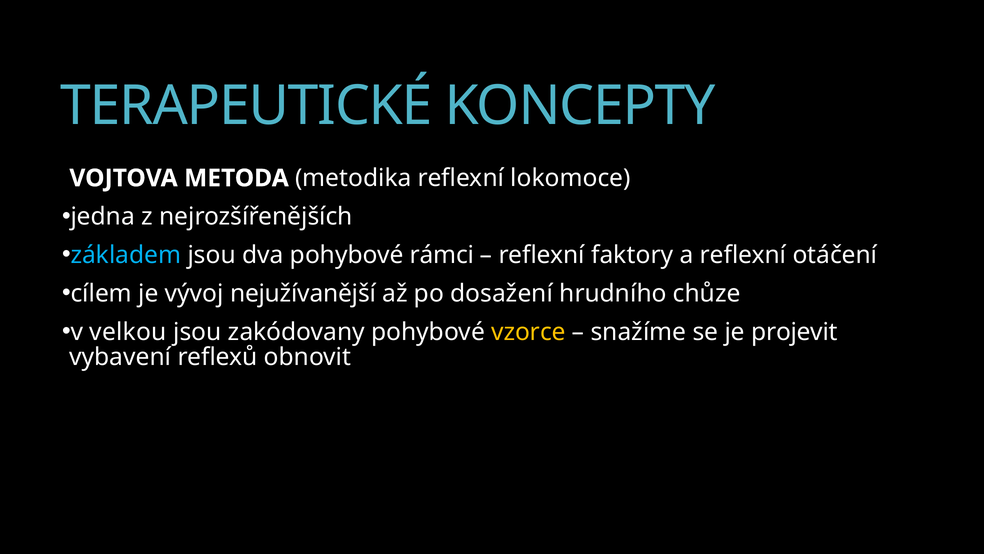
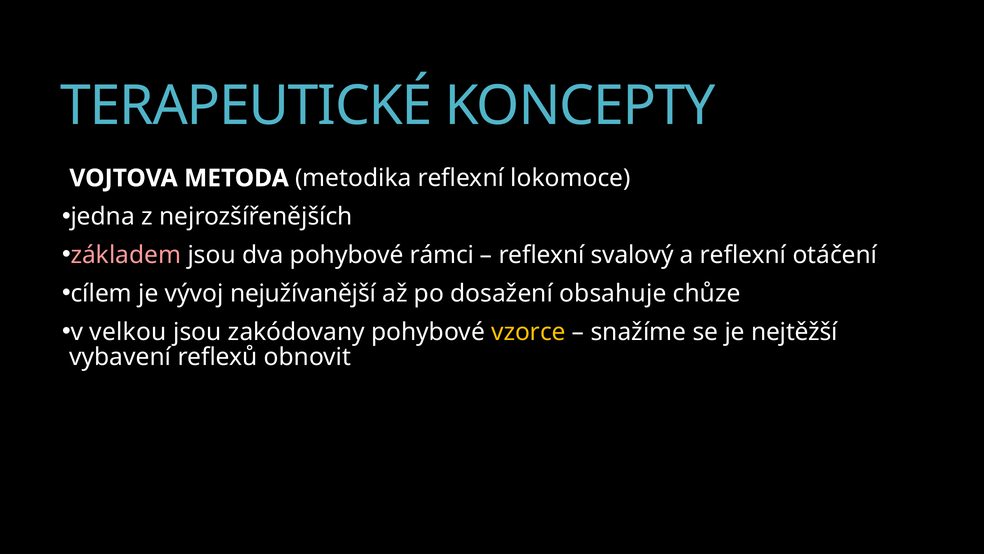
základem colour: light blue -> pink (126, 255)
faktory: faktory -> svalový (632, 255)
hrudního: hrudního -> obsahuje (613, 293)
projevit: projevit -> nejtěžší (794, 332)
